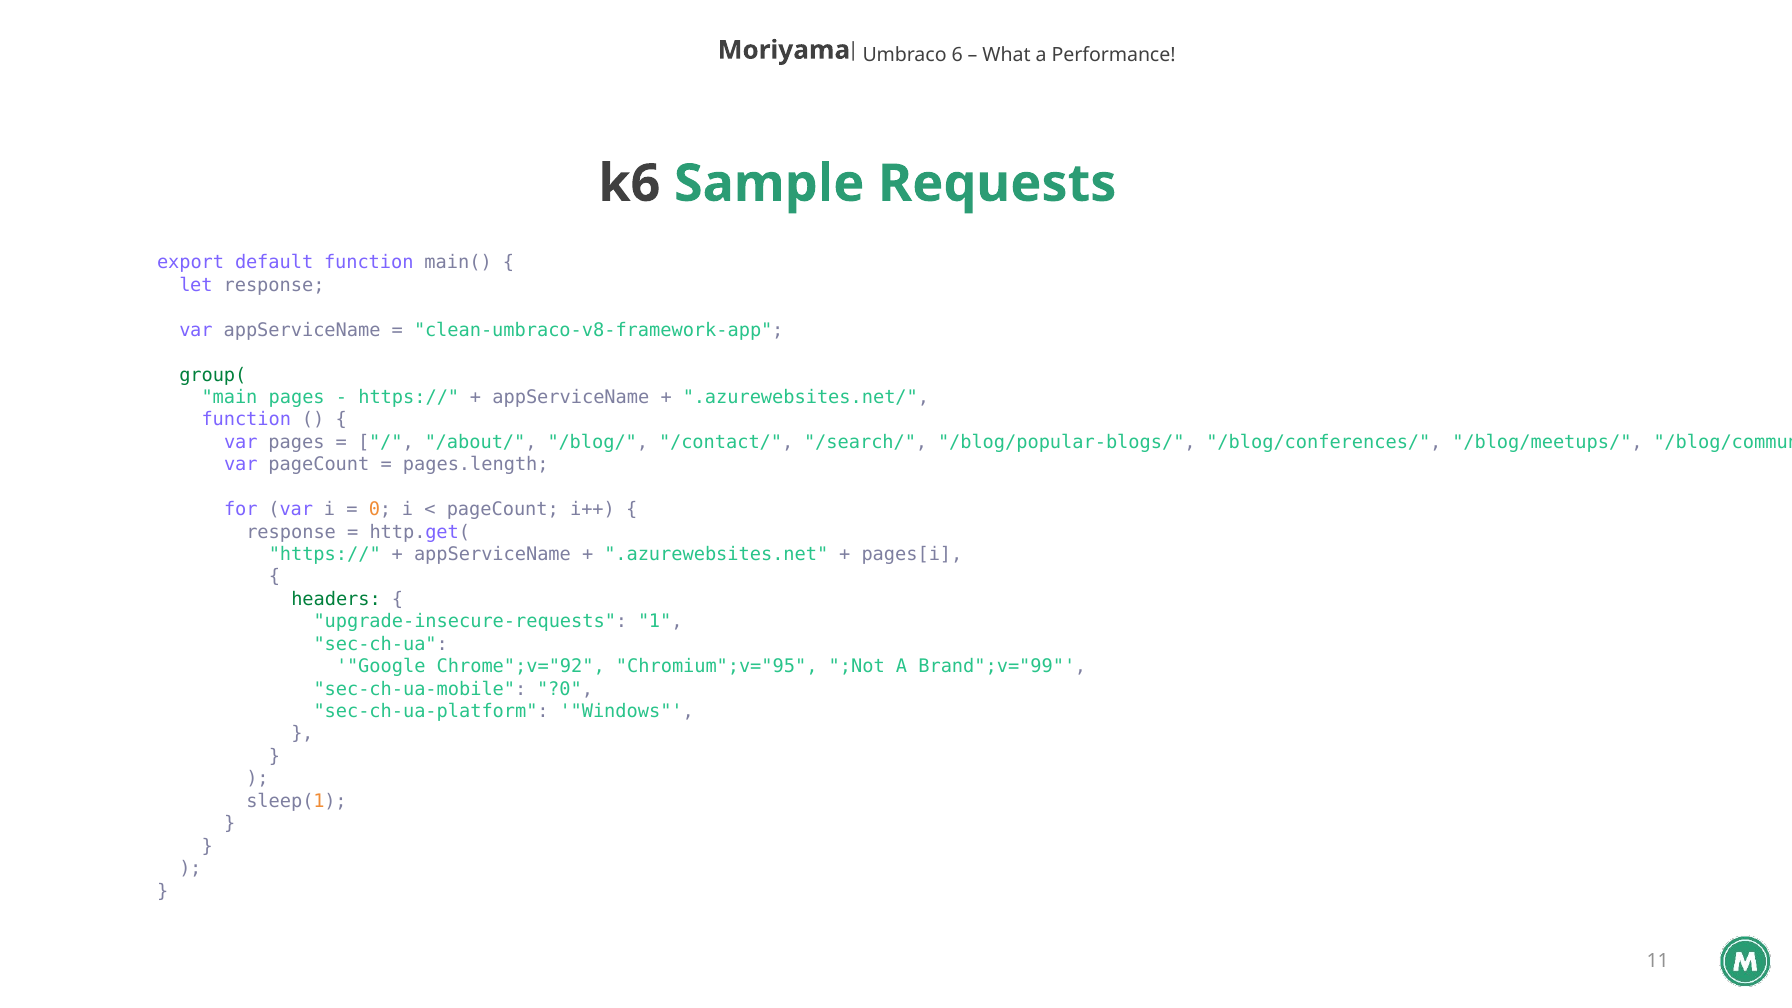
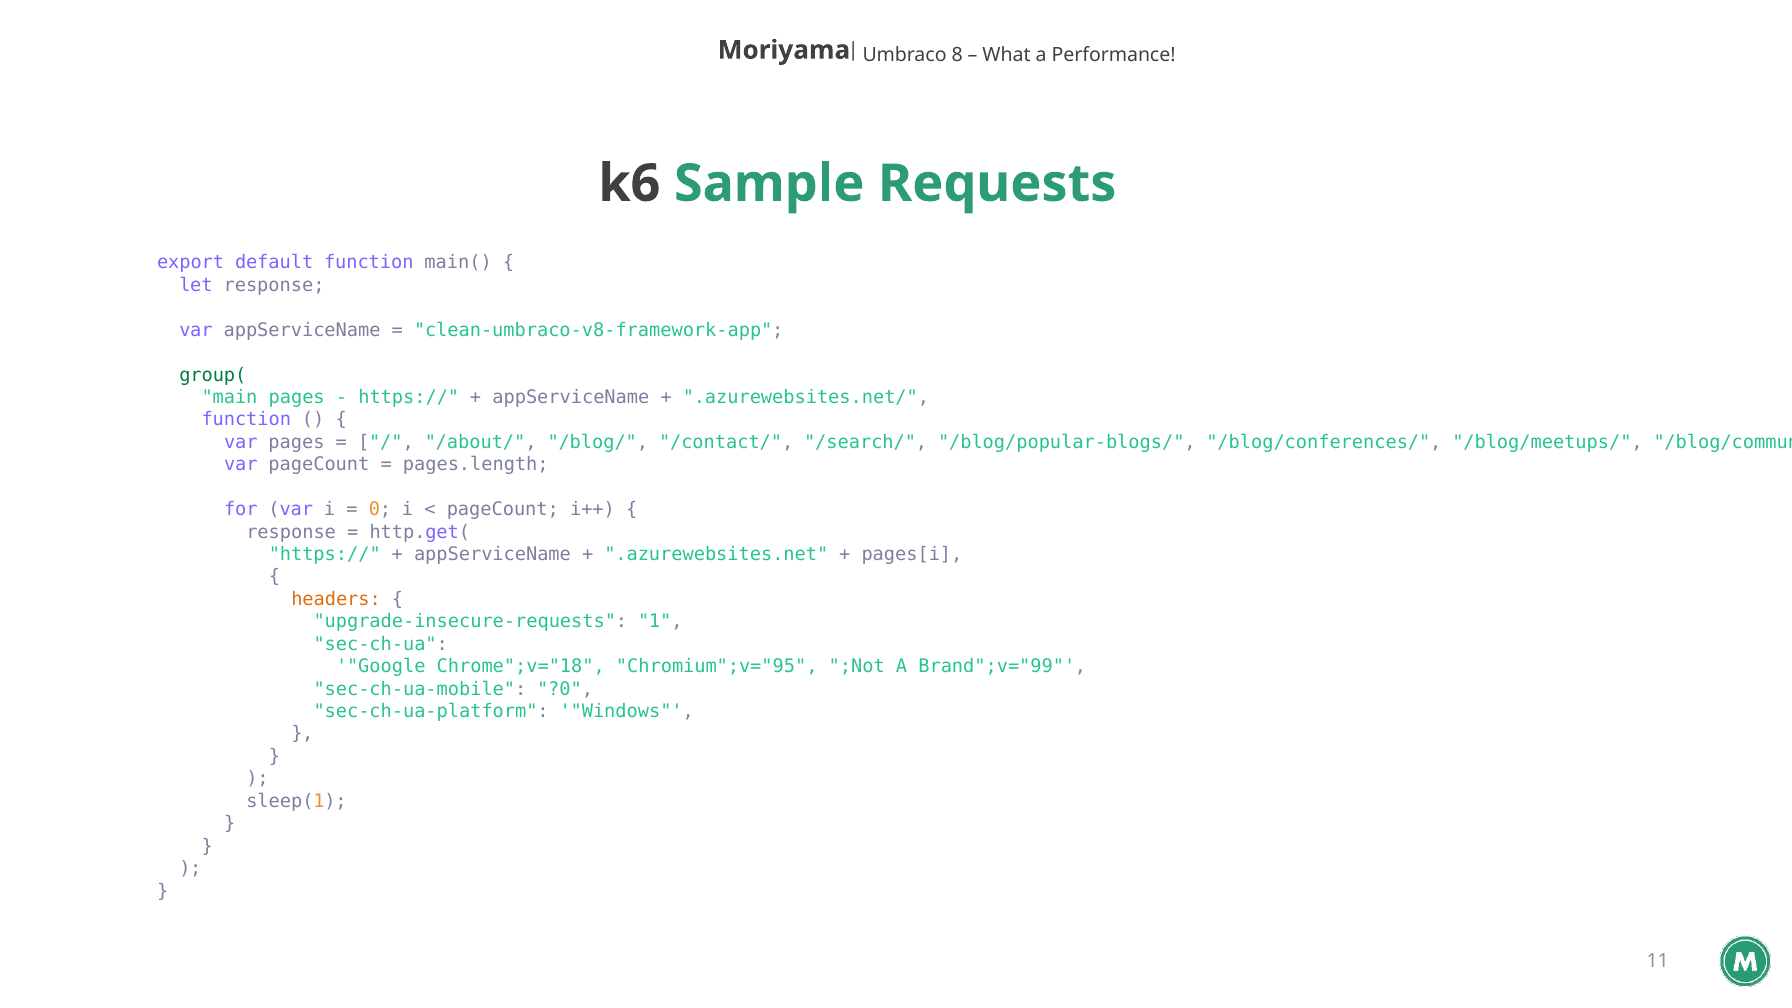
6: 6 -> 8 (957, 55)
headers colour: green -> orange (336, 599)
Chrome";v="92: Chrome";v="92 -> Chrome";v="18 (521, 667)
